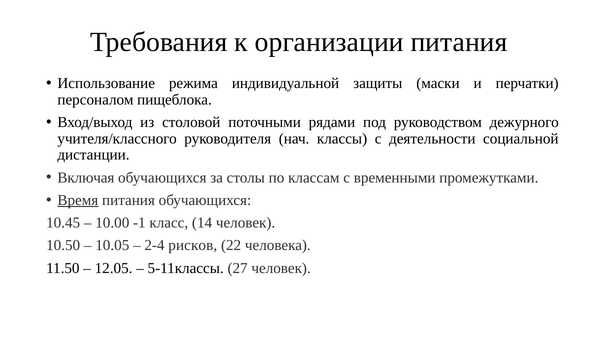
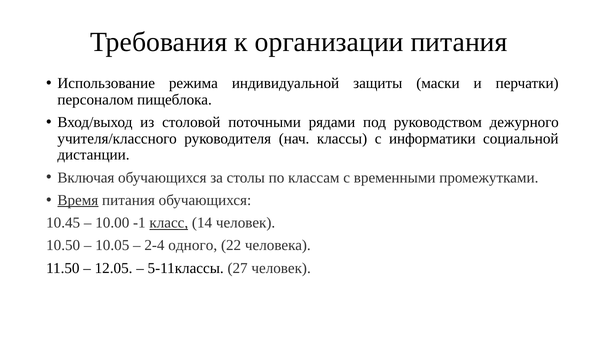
деятельности: деятельности -> информатики (432, 139)
класс underline: none -> present (169, 223)
рисков: рисков -> одного (193, 246)
